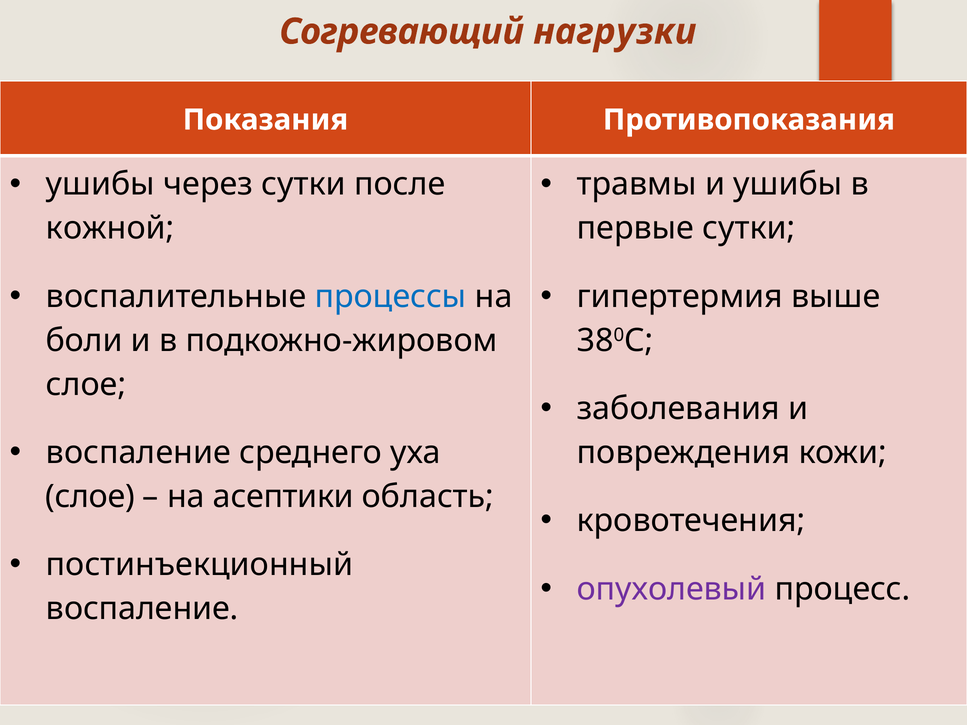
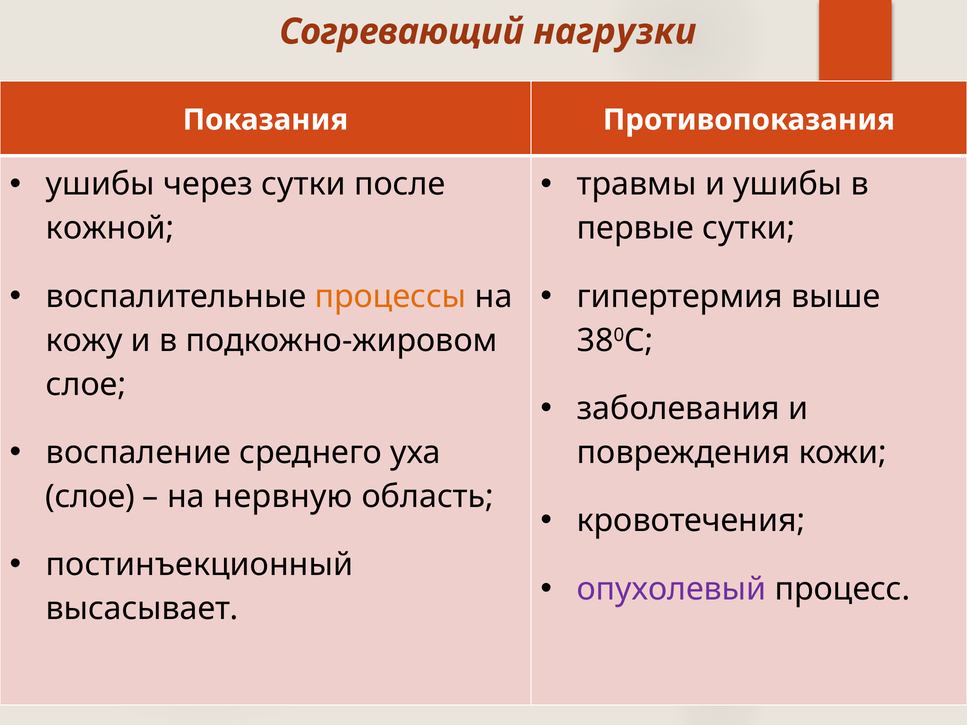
процессы colour: blue -> orange (391, 297)
боли: боли -> кожу (84, 341)
асептики: асептики -> нервную (283, 497)
воспаление: воспаление -> высасывает (142, 609)
